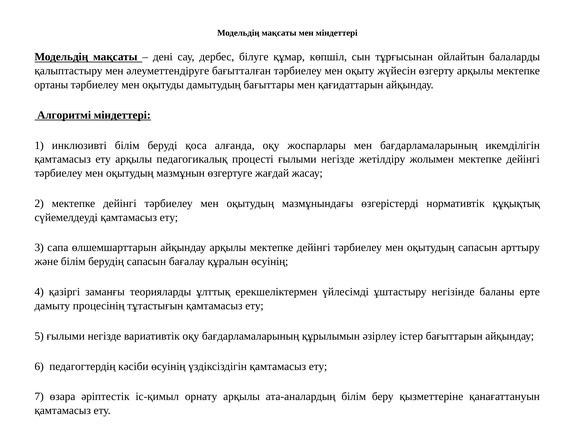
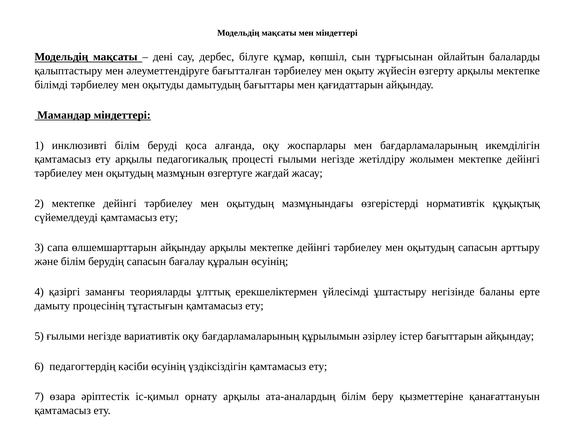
ортаны: ортаны -> білімді (51, 85)
Алгоритмі: Алгоритмі -> Мамандар (64, 115)
